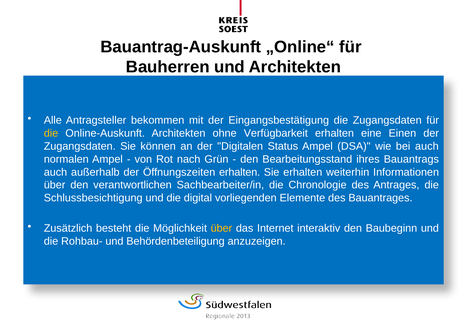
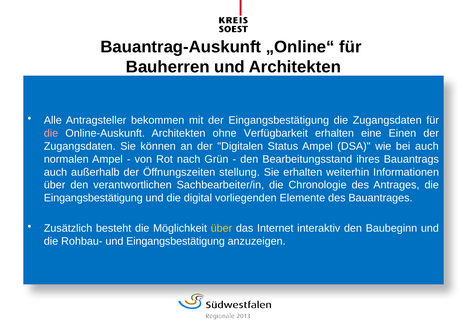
die colour: yellow -> pink (51, 133)
Öffnungszeiten erhalten: erhalten -> stellung (240, 172)
Schlussbesichtigung: Schlussbesichtigung -> Eingangsbestätigung (93, 198)
und Behördenbeteiligung: Behördenbeteiligung -> Eingangsbestätigung (176, 241)
